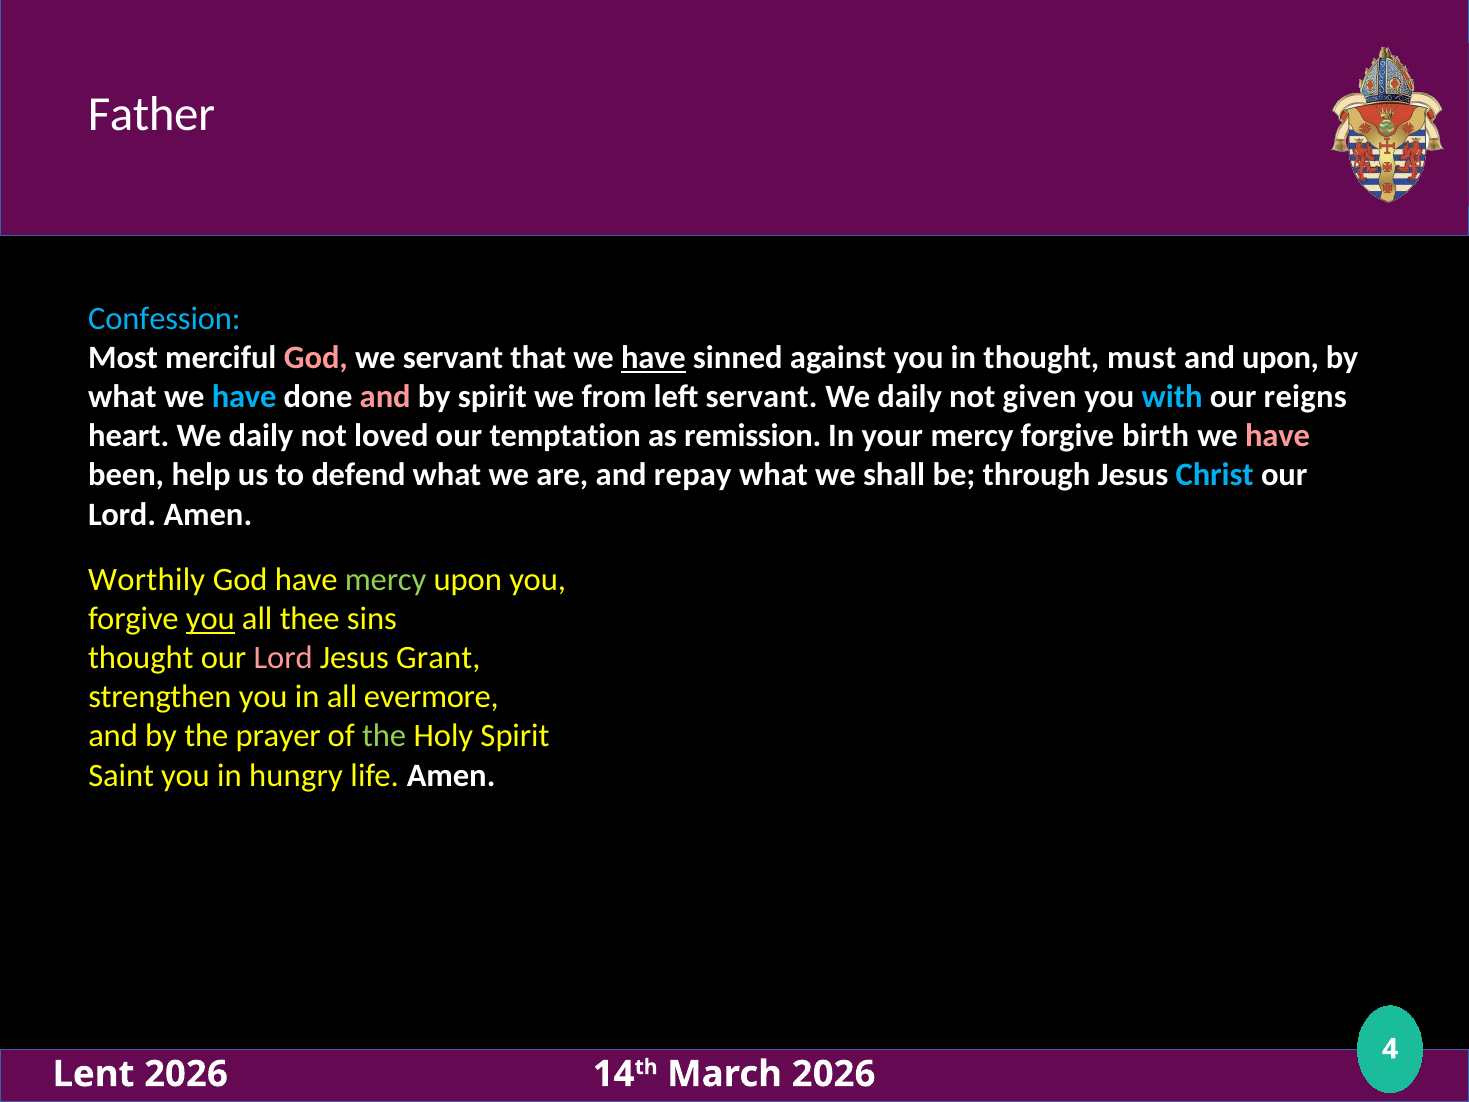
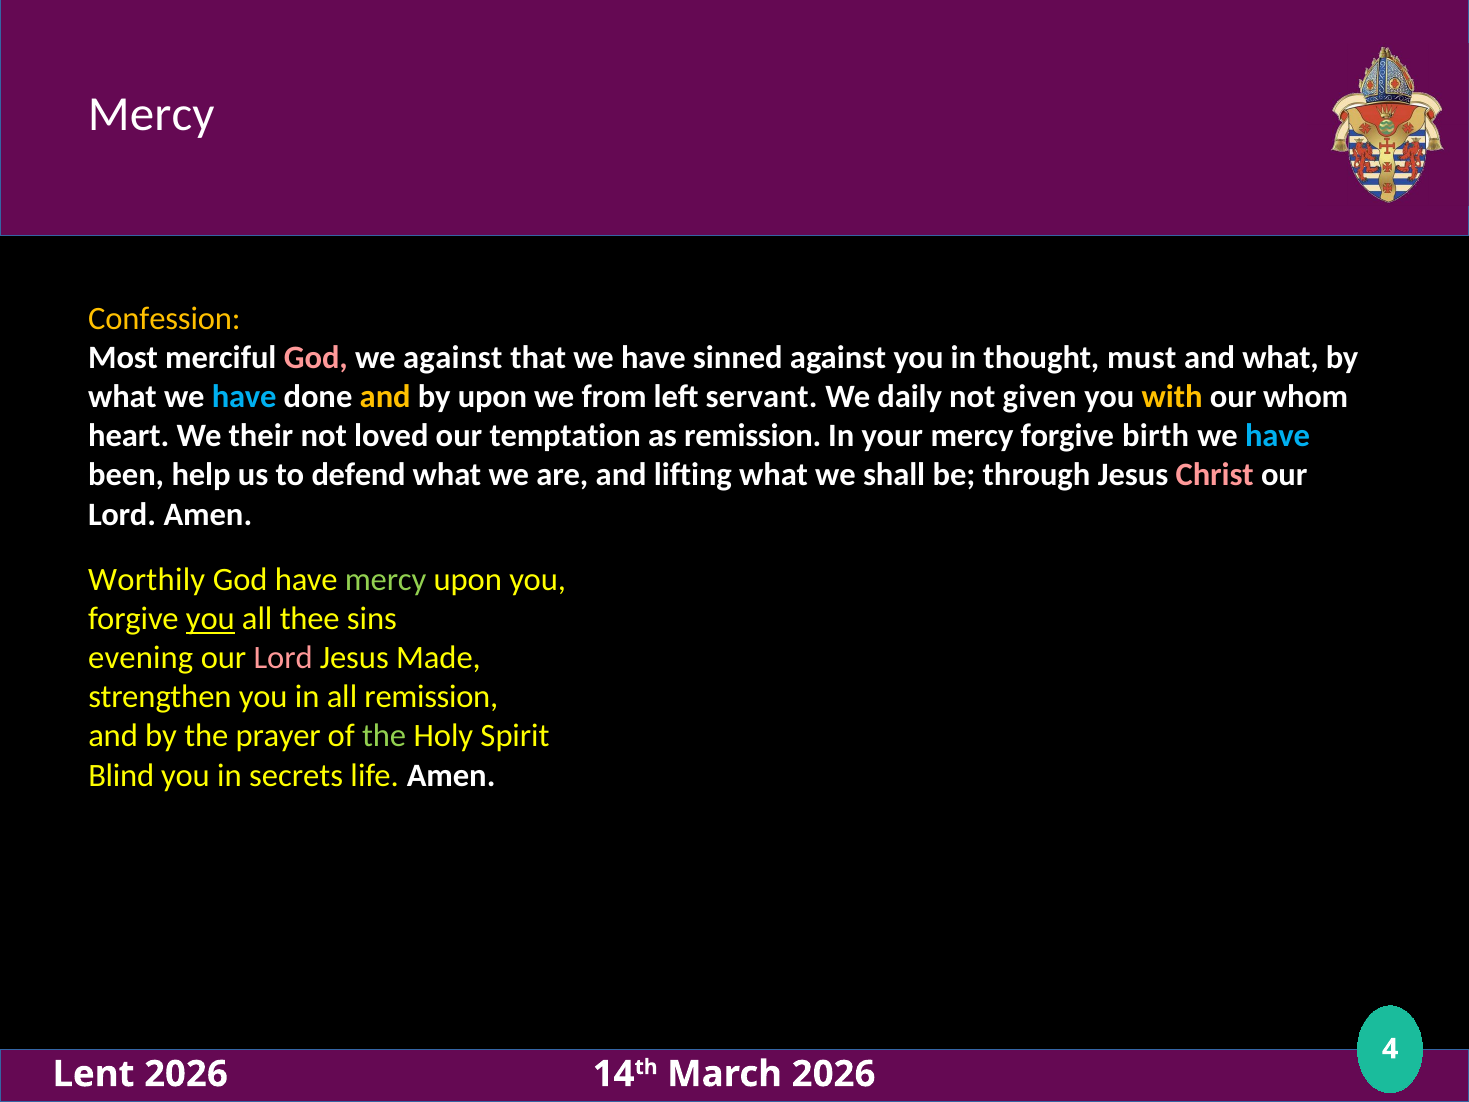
Father: Father -> Mercy (151, 114)
Confession colour: light blue -> yellow (164, 318)
we servant: servant -> against (453, 358)
have underline: present -> none (653, 358)
and upon: upon -> what (1281, 358)
and colour: pink -> yellow (385, 397)
by spirit: spirit -> upon (493, 397)
with colour: light blue -> yellow (1172, 397)
reigns: reigns -> whom (1306, 397)
heart We daily: daily -> their (261, 436)
have colour: pink -> light blue (1278, 436)
repay: repay -> lifting (693, 475)
Christ colour: light blue -> pink (1215, 475)
thought: thought -> evening (141, 658)
Grant: Grant -> Made (438, 658)
all evermore: evermore -> remission (431, 697)
Saint: Saint -> Blind (121, 775)
hungry: hungry -> secrets (296, 775)
